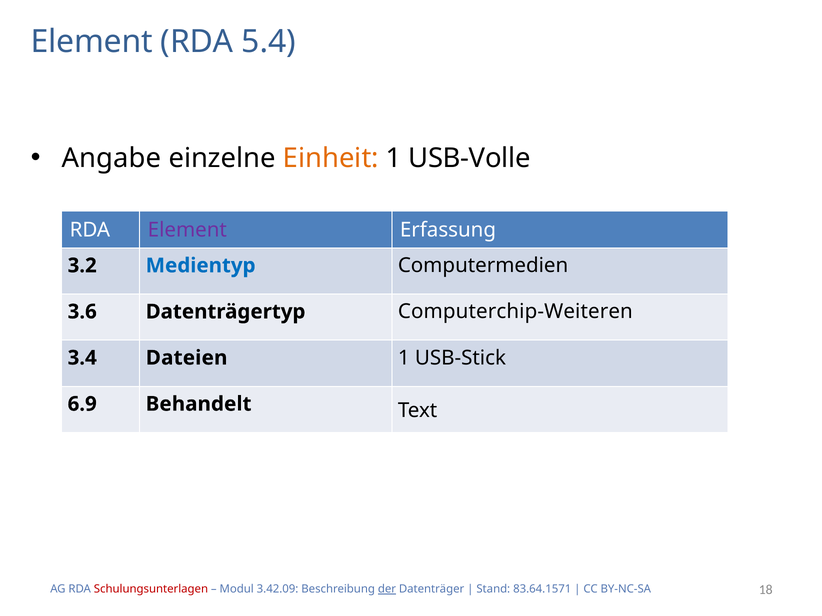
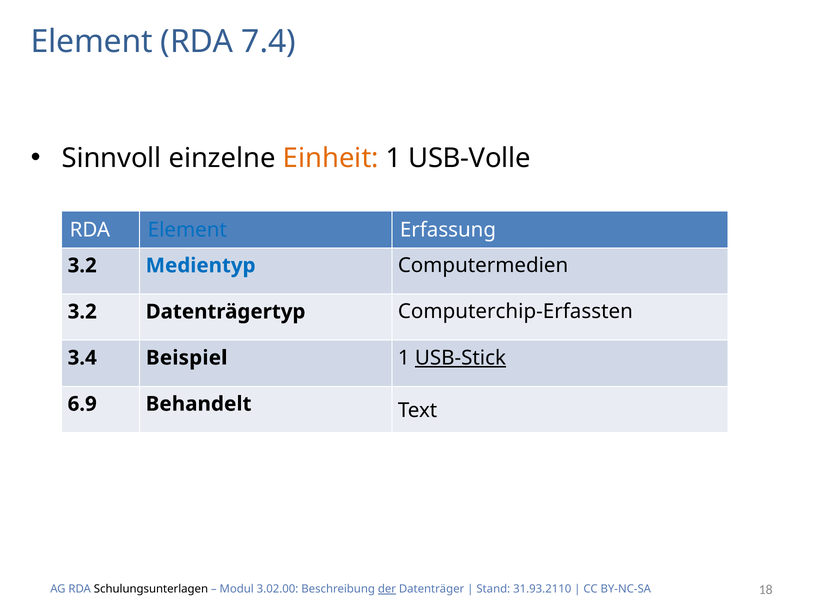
5.4: 5.4 -> 7.4 (269, 42)
Angabe: Angabe -> Sinnvoll (112, 158)
Element colour: purple -> blue (187, 230)
3.6: 3.6 -> 3.2 (82, 312)
Computerchip-Weiteren: Computerchip-Weiteren -> Computerchip-Erfassten (515, 312)
Dateien: Dateien -> Beispiel (187, 358)
USB-Stick underline: none -> present (460, 358)
Schulungsunterlagen colour: red -> black (151, 589)
3.42.09: 3.42.09 -> 3.02.00 (278, 589)
83.64.1571: 83.64.1571 -> 31.93.2110 (542, 589)
